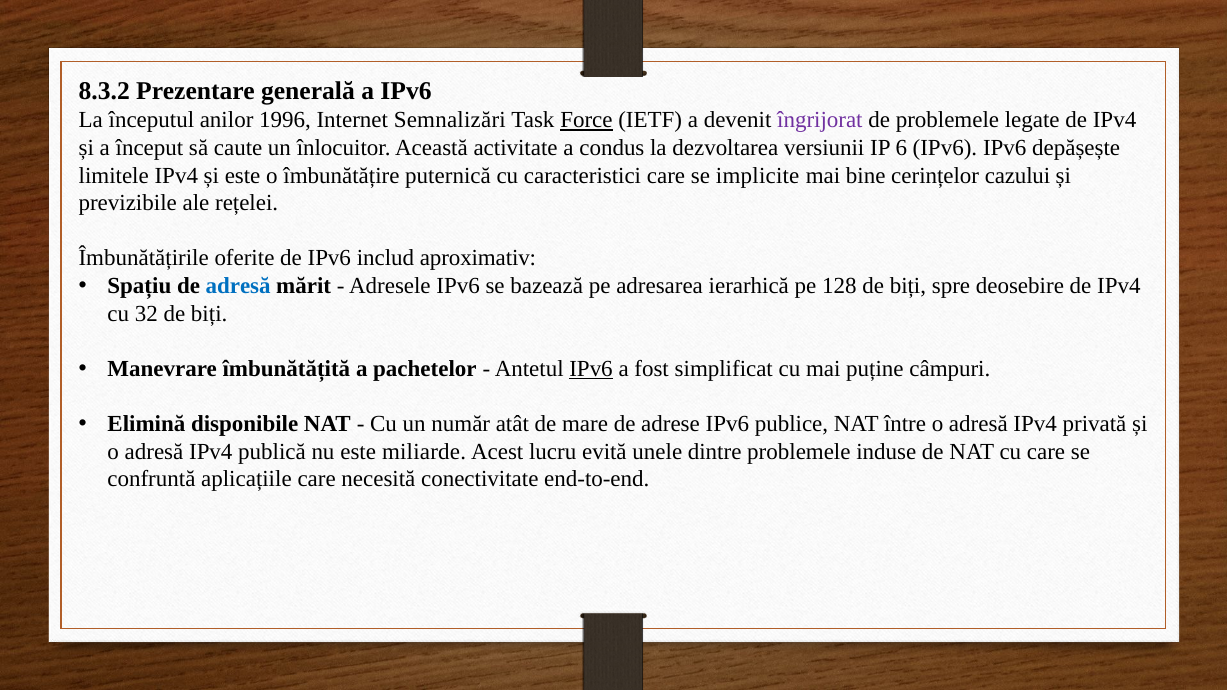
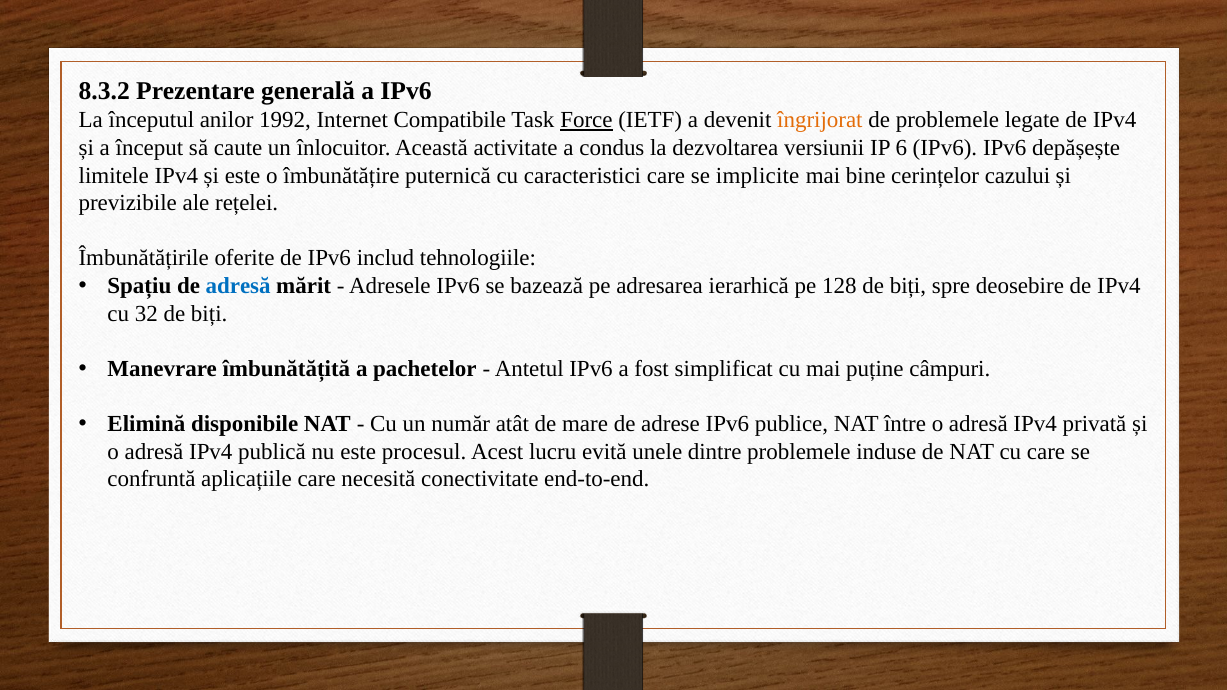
1996: 1996 -> 1992 (285, 120)
Semnalizări: Semnalizări -> Compatibile (450, 120)
îngrijorat colour: purple -> orange (820, 120)
aproximativ: aproximativ -> tehnologiile (478, 258)
IPv6 underline: present -> none (591, 369)
miliarde: miliarde -> procesul (424, 452)
